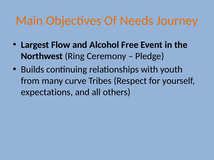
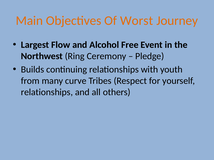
Needs: Needs -> Worst (137, 21)
expectations: expectations -> relationships (47, 92)
